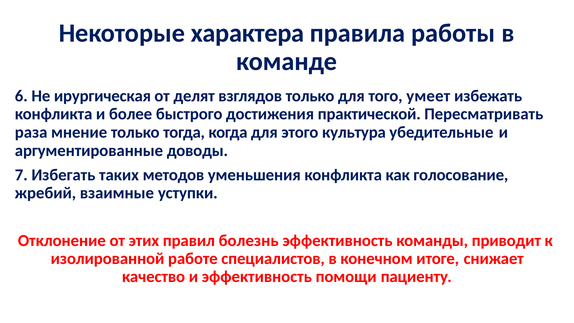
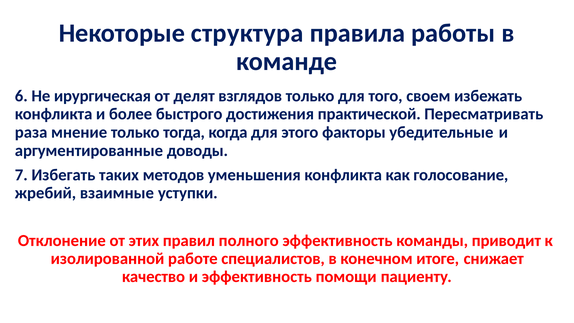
характера: характера -> структура (247, 33)
умеет: умеет -> своем (428, 96)
культура: культура -> факторы (354, 132)
болезнь: болезнь -> полного (249, 240)
